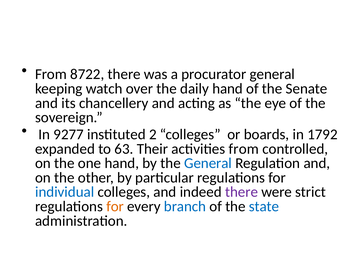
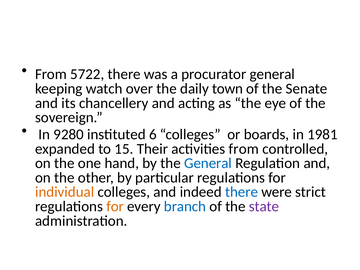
8722: 8722 -> 5722 (87, 74)
daily hand: hand -> town (228, 89)
9277: 9277 -> 9280 (69, 134)
2: 2 -> 6 (153, 134)
1792: 1792 -> 1981 (322, 134)
63: 63 -> 15 (124, 149)
individual colour: blue -> orange (65, 192)
there colour: purple -> blue (242, 192)
state colour: blue -> purple (264, 206)
